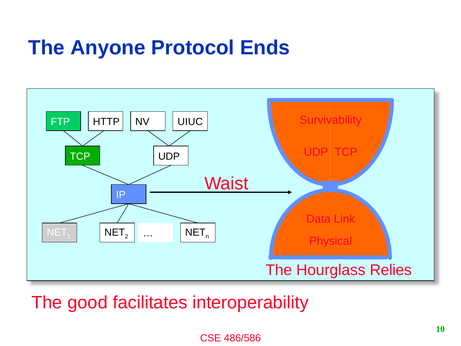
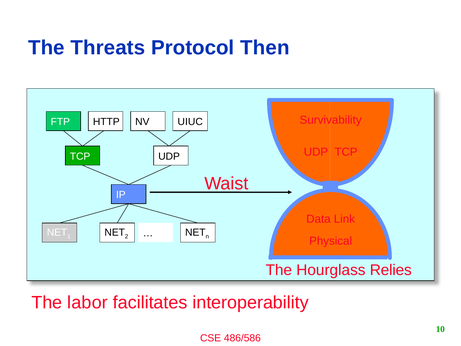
Anyone: Anyone -> Threats (108, 48)
Ends: Ends -> Then (265, 48)
good: good -> labor (88, 302)
